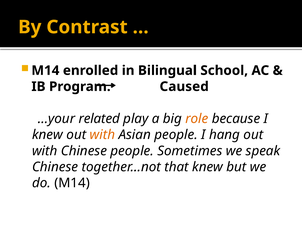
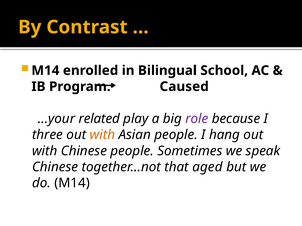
role colour: orange -> purple (197, 119)
knew: knew -> three (47, 135)
that knew: knew -> aged (207, 167)
